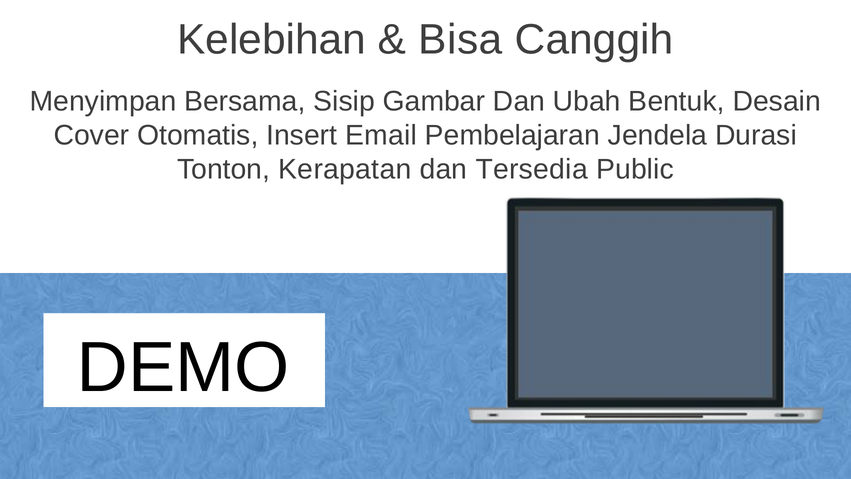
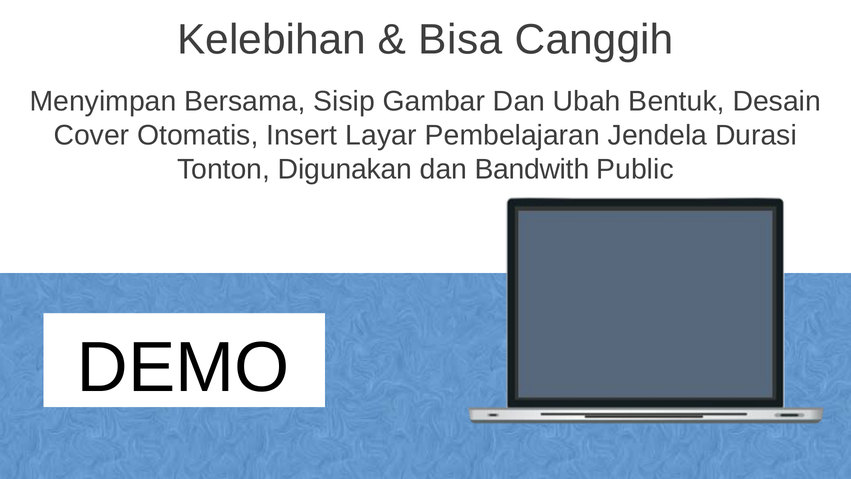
Email: Email -> Layar (381, 135)
Kerapatan: Kerapatan -> Digunakan (345, 169)
Tersedia: Tersedia -> Bandwith (532, 169)
